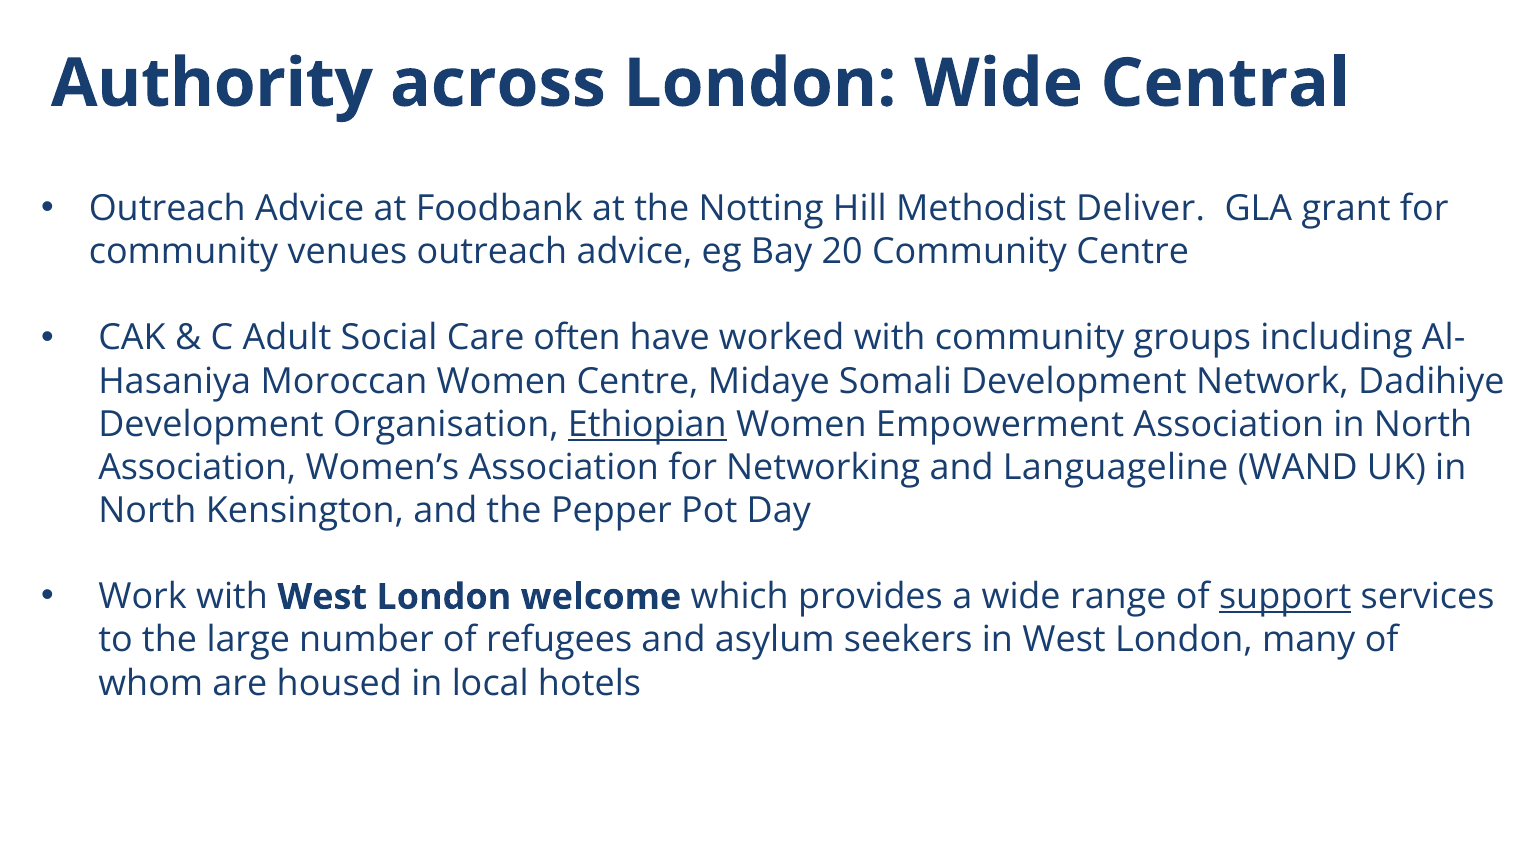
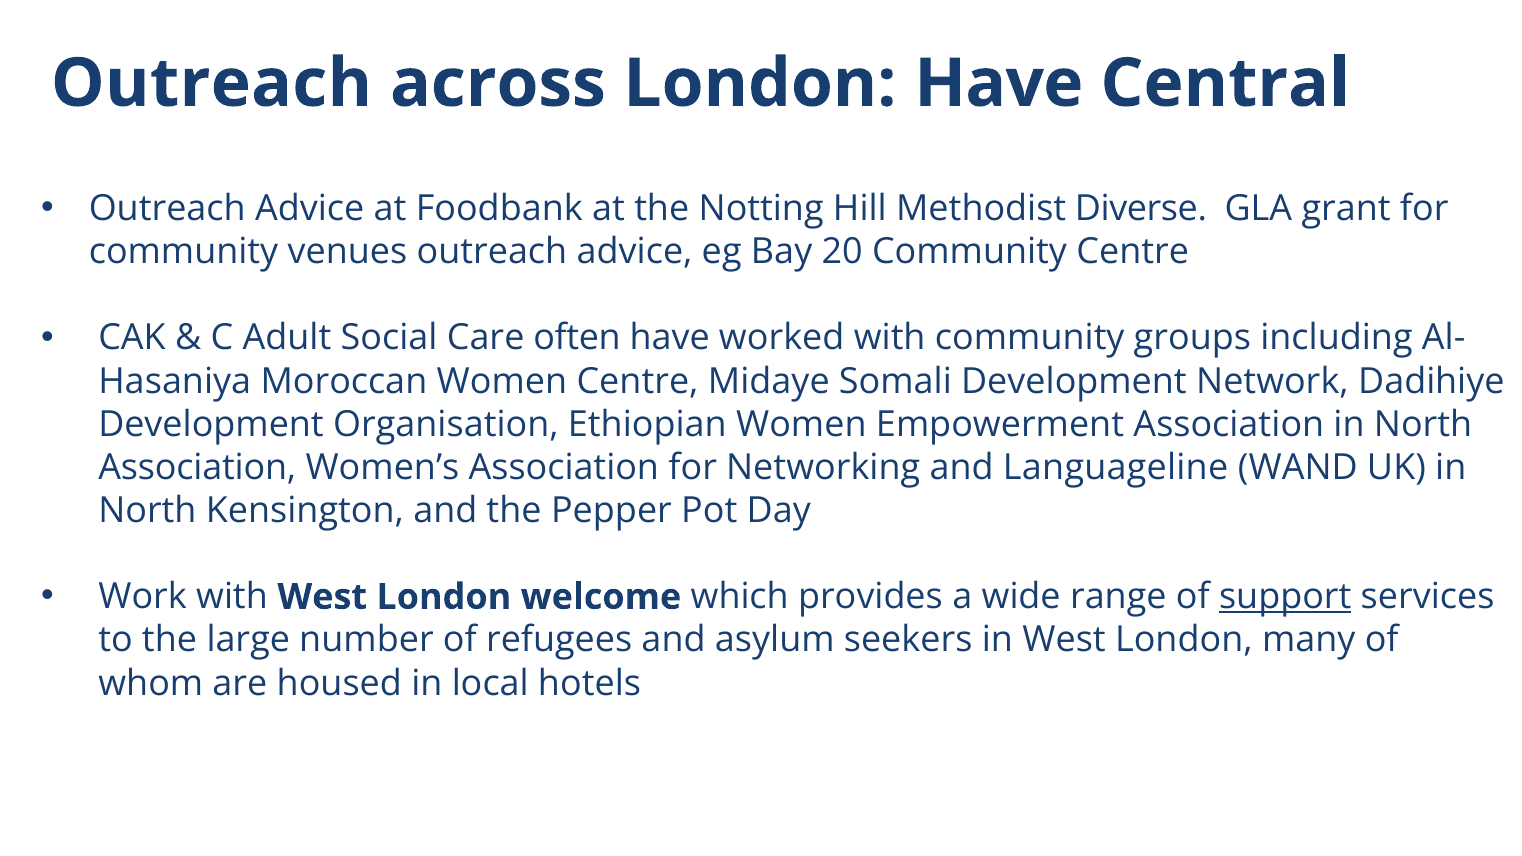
Authority: Authority -> Outreach (211, 84)
London Wide: Wide -> Have (999, 84)
Deliver: Deliver -> Diverse (1141, 209)
Ethiopian underline: present -> none (647, 424)
